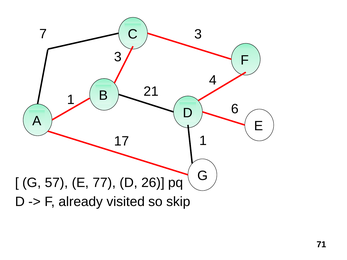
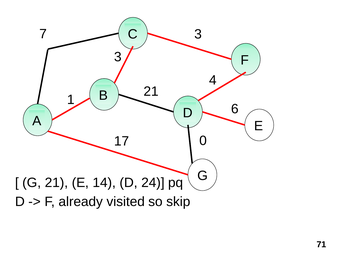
17 1: 1 -> 0 (203, 141)
G 57: 57 -> 21 (56, 183)
77: 77 -> 14 (104, 183)
26: 26 -> 24 (153, 183)
